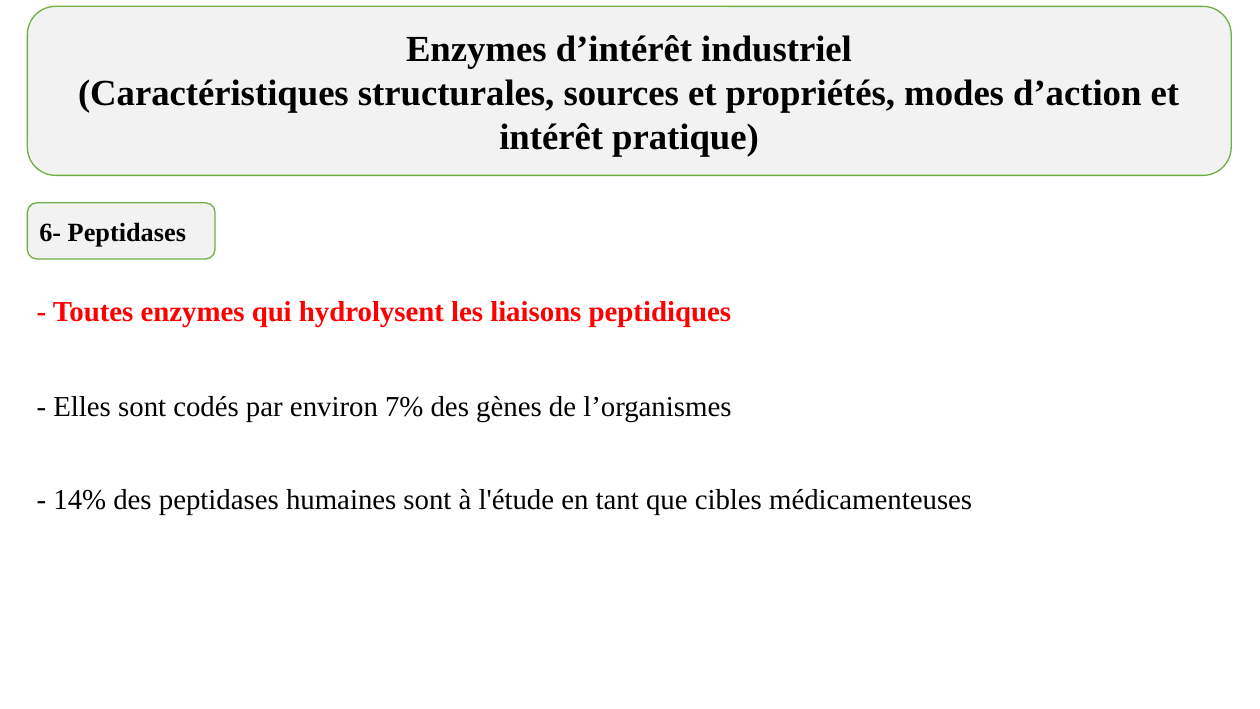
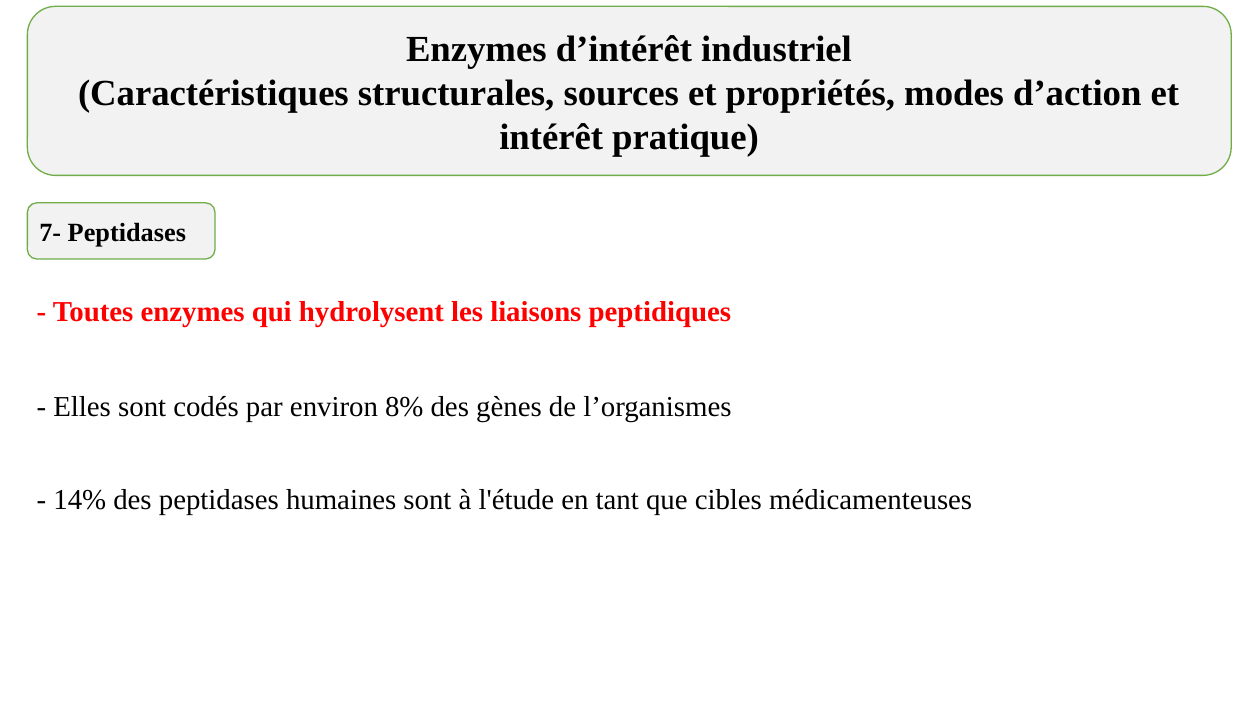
6-: 6- -> 7- (50, 233)
7%: 7% -> 8% (404, 407)
